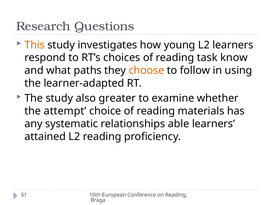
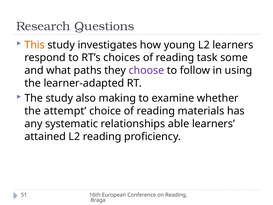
know: know -> some (234, 58)
choose colour: orange -> purple (146, 70)
greater: greater -> making (117, 98)
